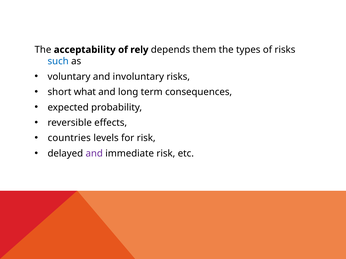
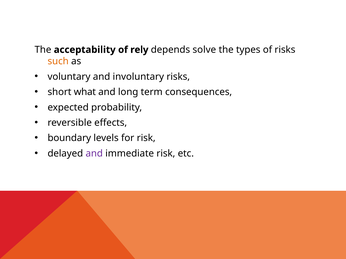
them: them -> solve (204, 50)
such colour: blue -> orange (58, 61)
countries: countries -> boundary (69, 138)
